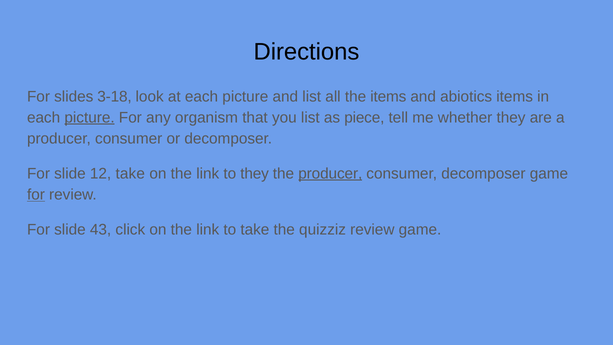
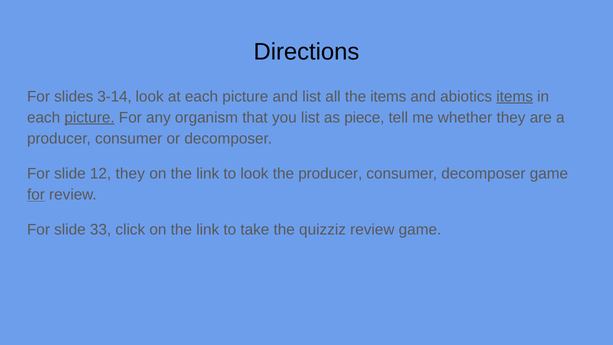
3-18: 3-18 -> 3-14 (114, 96)
items underline: none -> present (515, 96)
12 take: take -> they (130, 173)
to they: they -> look (254, 173)
producer underline: present -> none (330, 173)
43: 43 -> 33 (101, 229)
